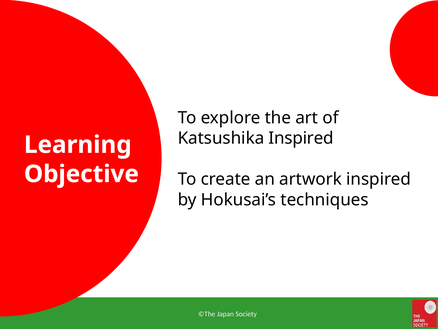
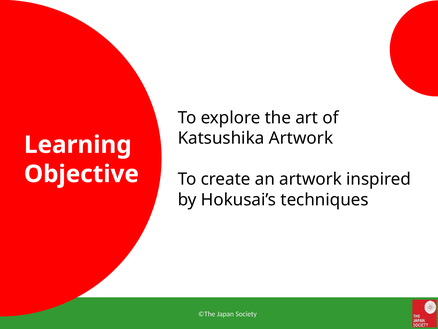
Katsushika Inspired: Inspired -> Artwork (301, 138)
